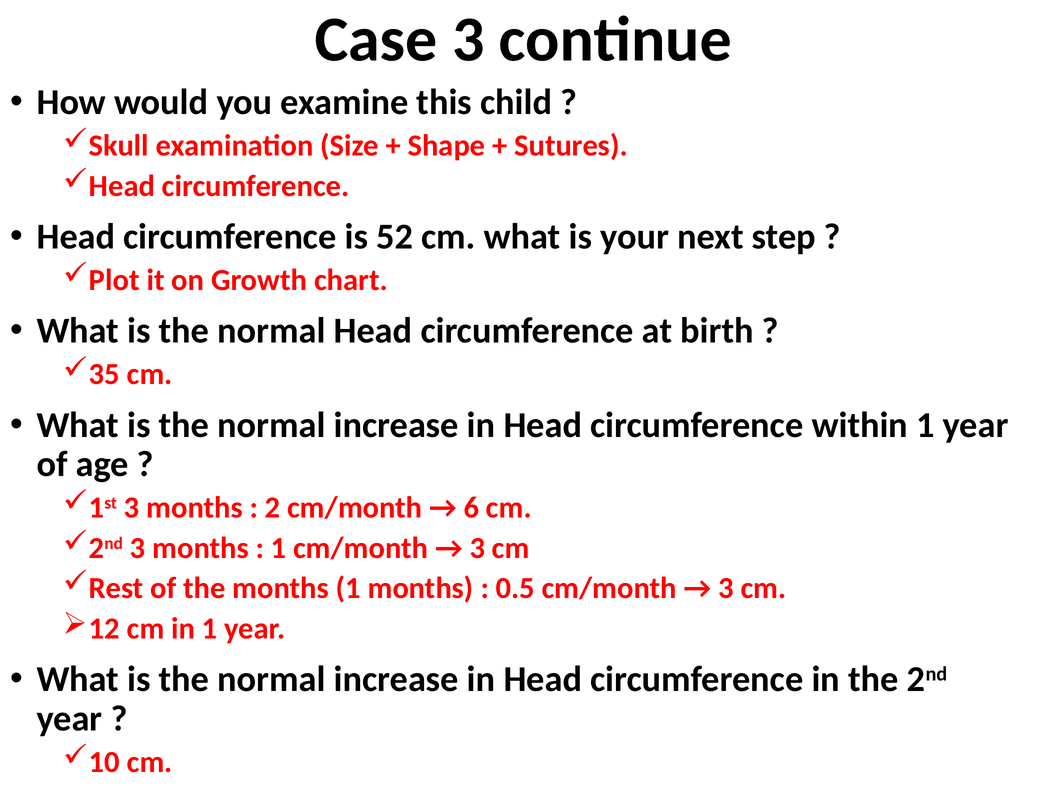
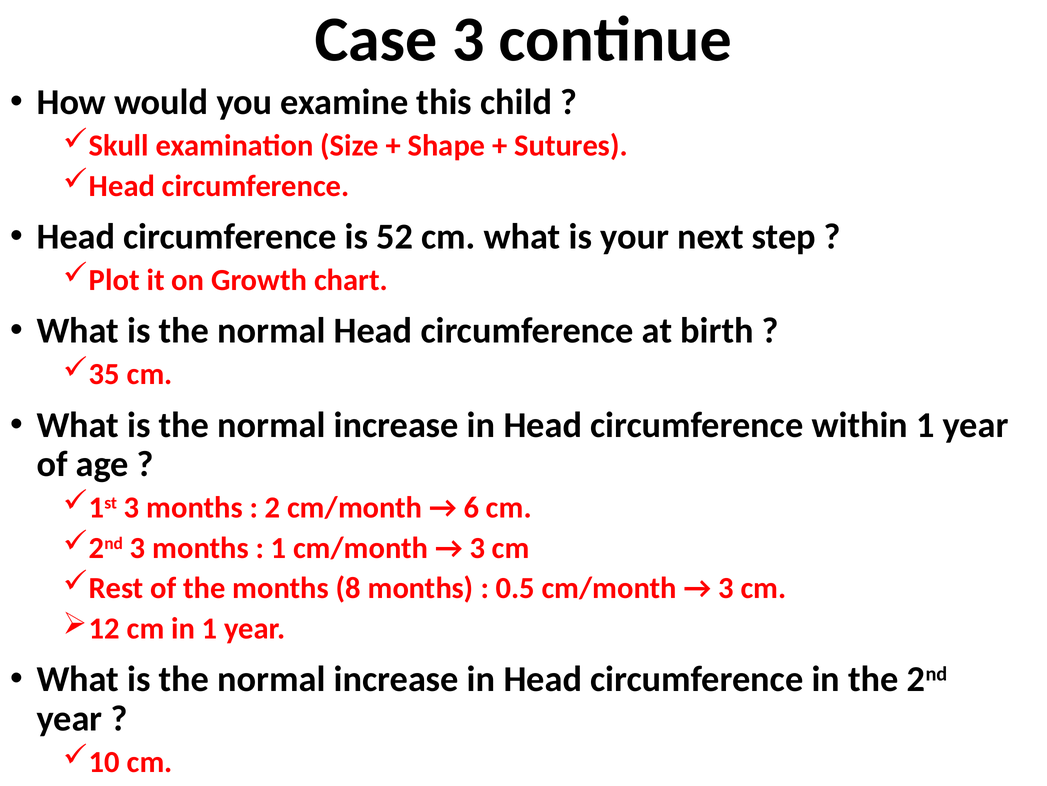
months 1: 1 -> 8 (348, 588)
